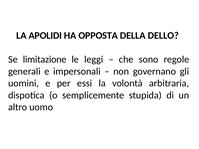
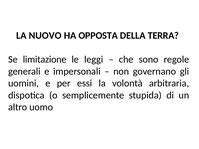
APOLIDI: APOLIDI -> NUOVO (45, 36)
DELLO: DELLO -> TERRA (163, 36)
